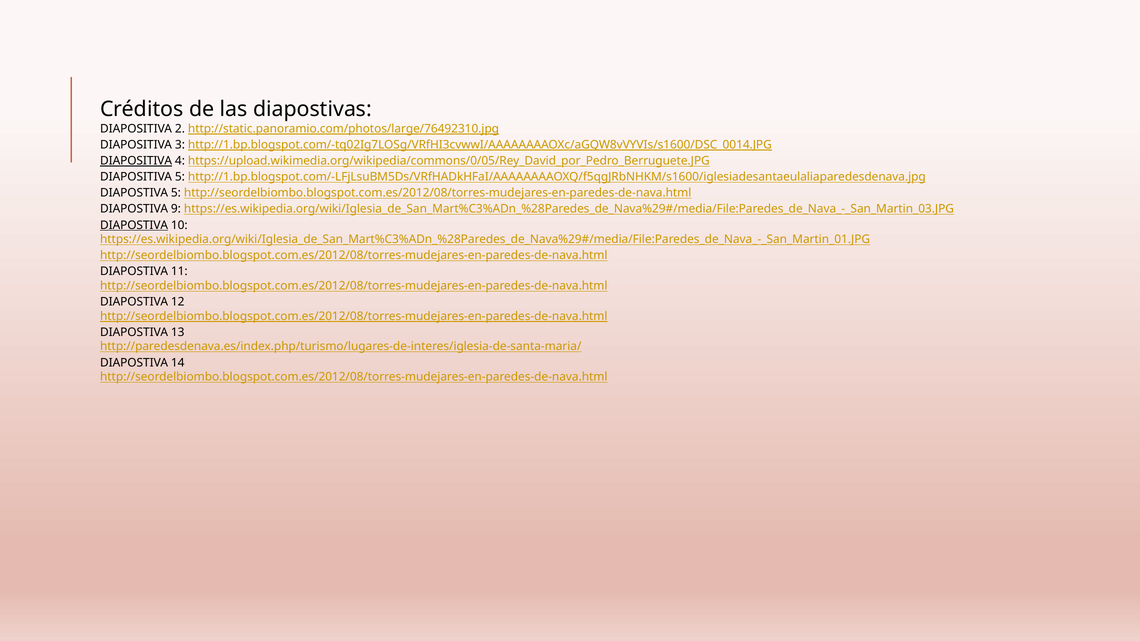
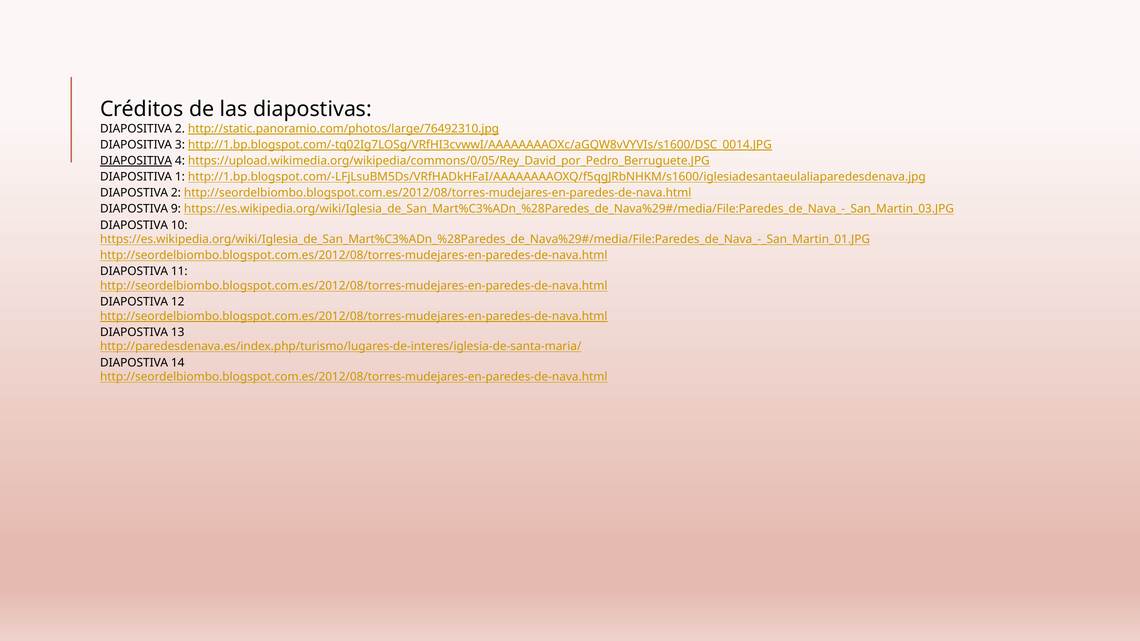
DIAPOSITIVA 5: 5 -> 1 (180, 177)
DIAPOSTIVA 5: 5 -> 2 (176, 193)
DIAPOSTIVA underline: present -> none (134, 225)
